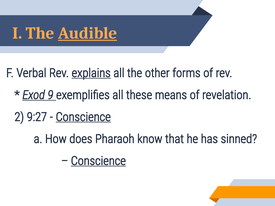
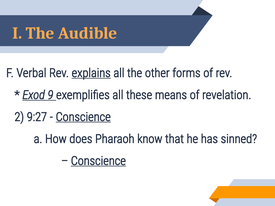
Audible underline: present -> none (88, 33)
